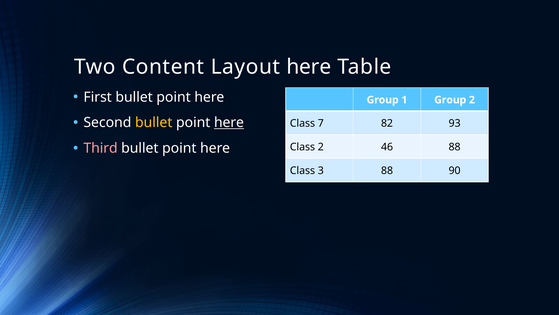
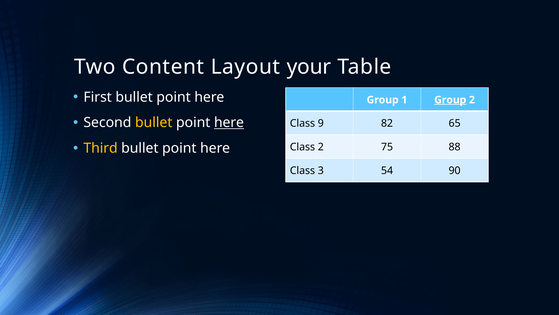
Layout here: here -> your (309, 67)
Group underline: none -> present (450, 100)
7: 7 -> 9 (321, 123)
93: 93 -> 65 (455, 123)
Third colour: pink -> yellow (101, 148)
46: 46 -> 75 (387, 147)
3 88: 88 -> 54 (387, 170)
